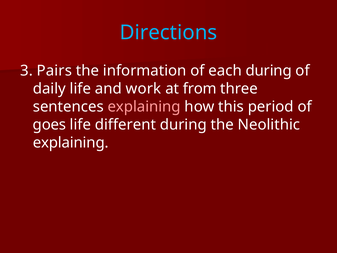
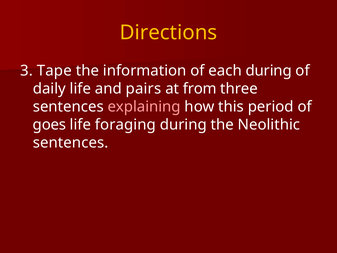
Directions colour: light blue -> yellow (168, 33)
Pairs: Pairs -> Tape (54, 71)
work: work -> pairs (143, 89)
different: different -> foraging (125, 125)
explaining: explaining -> sentences (71, 143)
